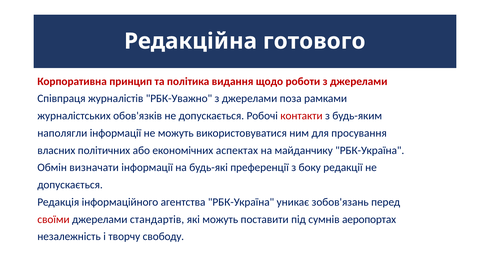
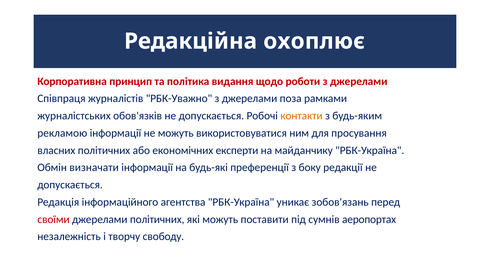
готового: готового -> охоплює (314, 41)
контакти colour: red -> orange (301, 116)
наполягли: наполягли -> рекламою (62, 133)
аспектах: аспектах -> експерти (237, 150)
джерелами стандартів: стандартів -> політичних (157, 219)
